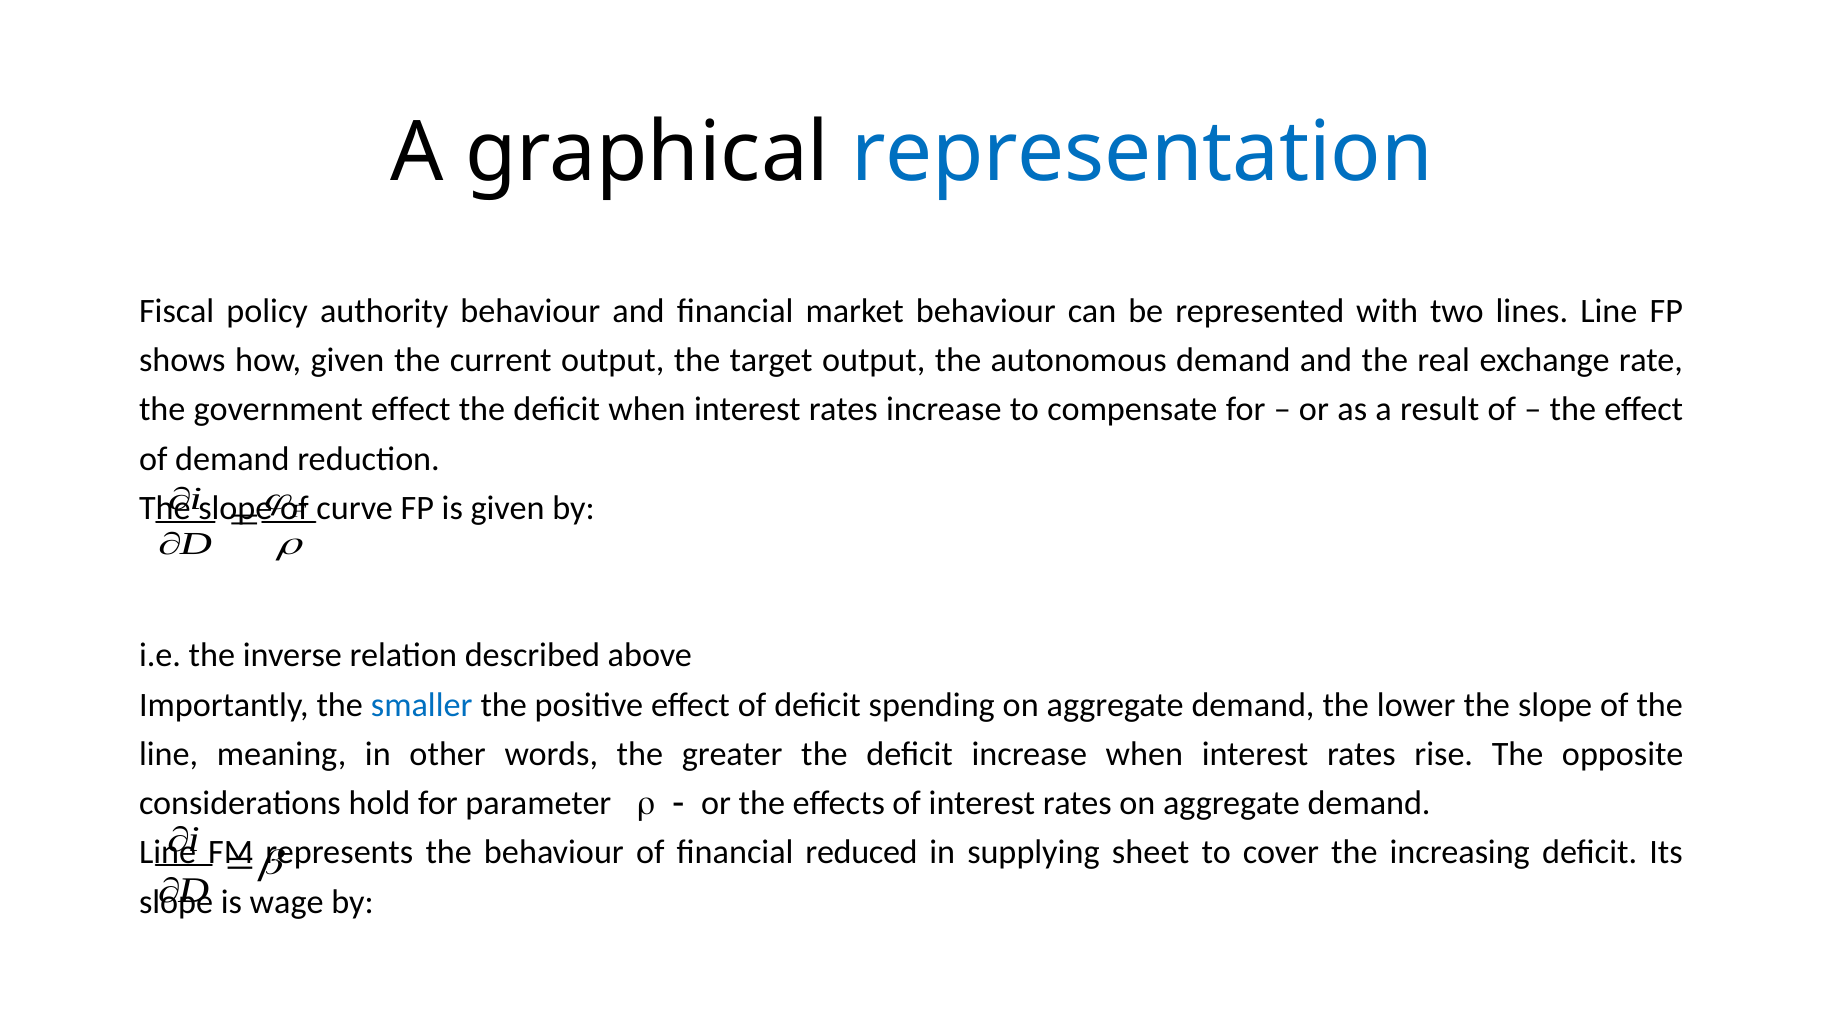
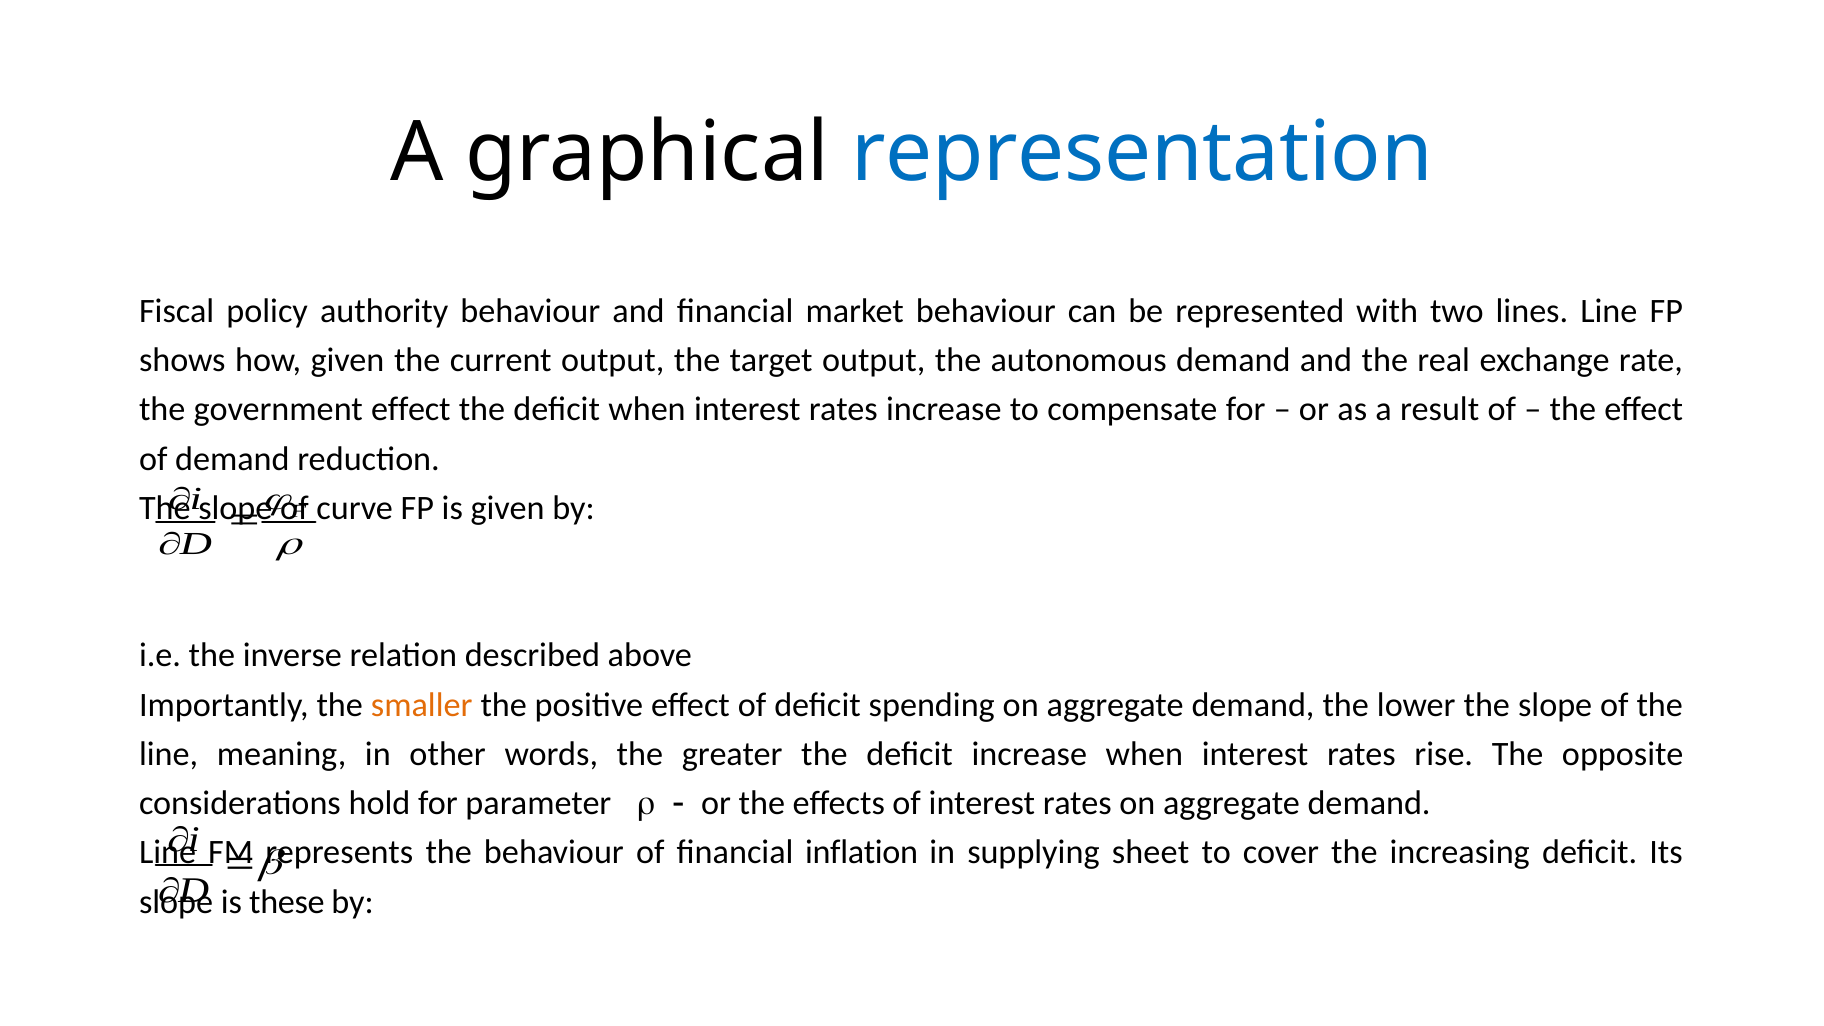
smaller colour: blue -> orange (422, 705)
reduced: reduced -> inflation (862, 853)
wage: wage -> these (287, 902)
